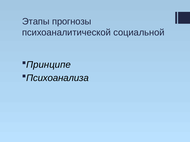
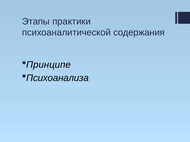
прогнозы: прогнозы -> практики (72, 22)
социальной: социальной -> содержания (139, 33)
